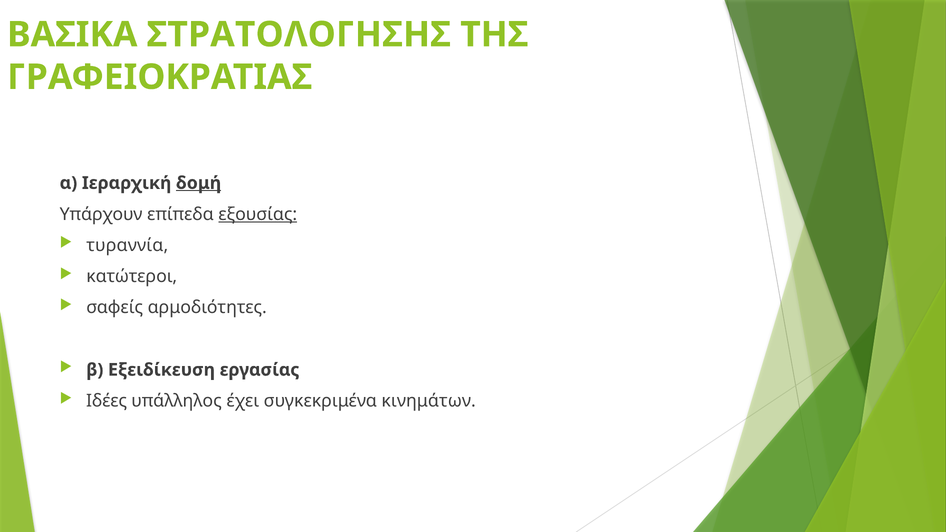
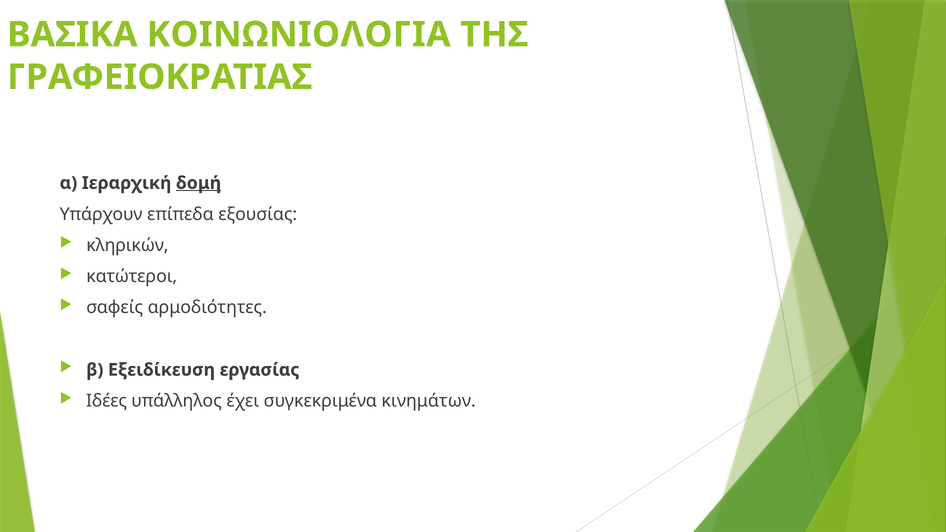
ΣΤΡΑΤΟΛΟΓΗΣΗΣ: ΣΤΡΑΤΟΛΟΓΗΣΗΣ -> ΚΟΙΝΩΝΙΟΛΟΓΙΑ (299, 35)
εξουσίας underline: present -> none (258, 214)
τυραννία: τυραννία -> κληρικών (127, 245)
